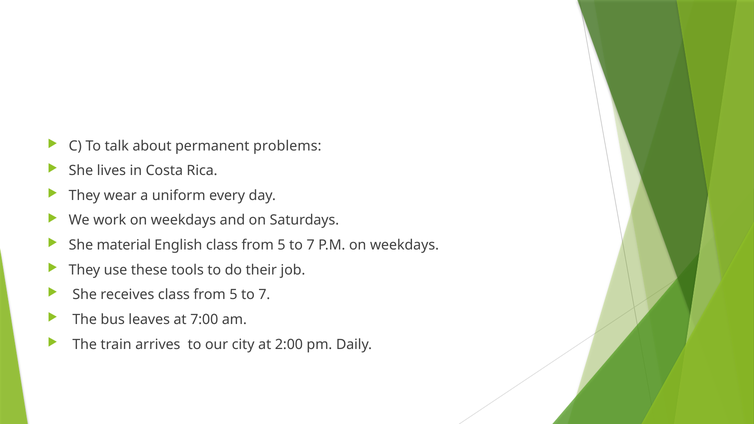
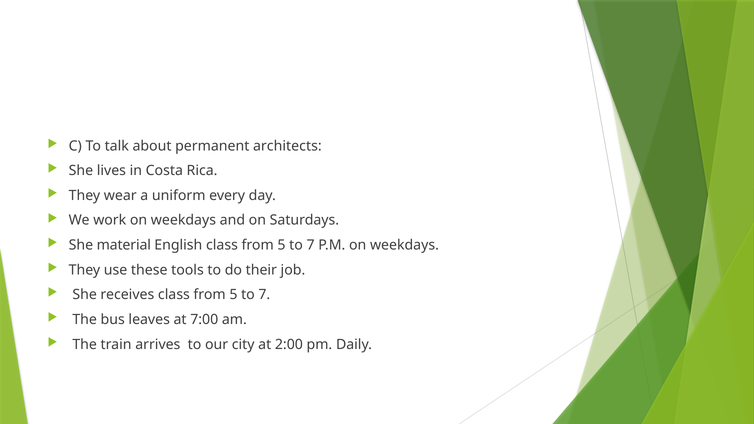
problems: problems -> architects (287, 146)
